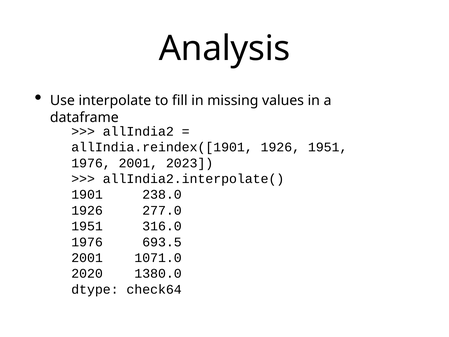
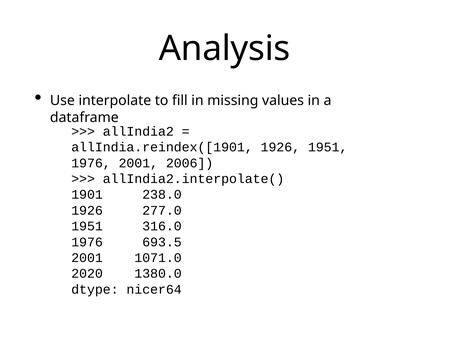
2023: 2023 -> 2006 (190, 163)
check64: check64 -> nicer64 (154, 289)
